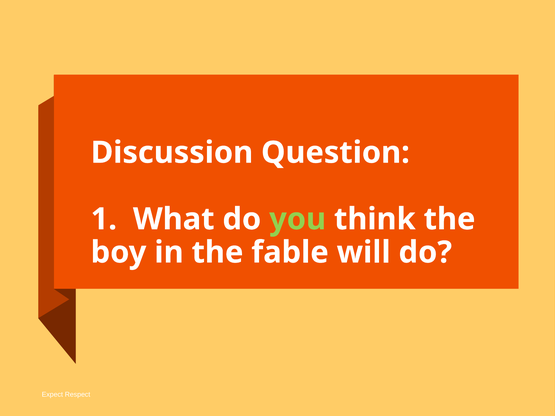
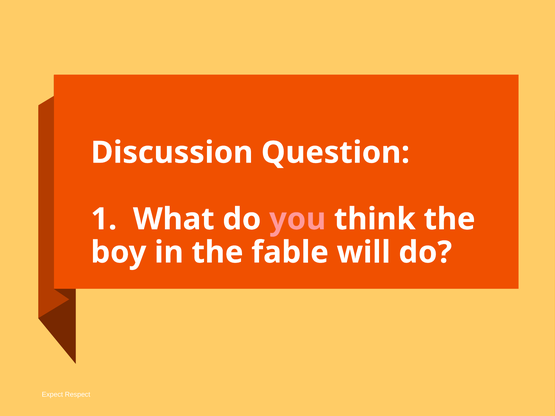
you colour: light green -> pink (298, 219)
